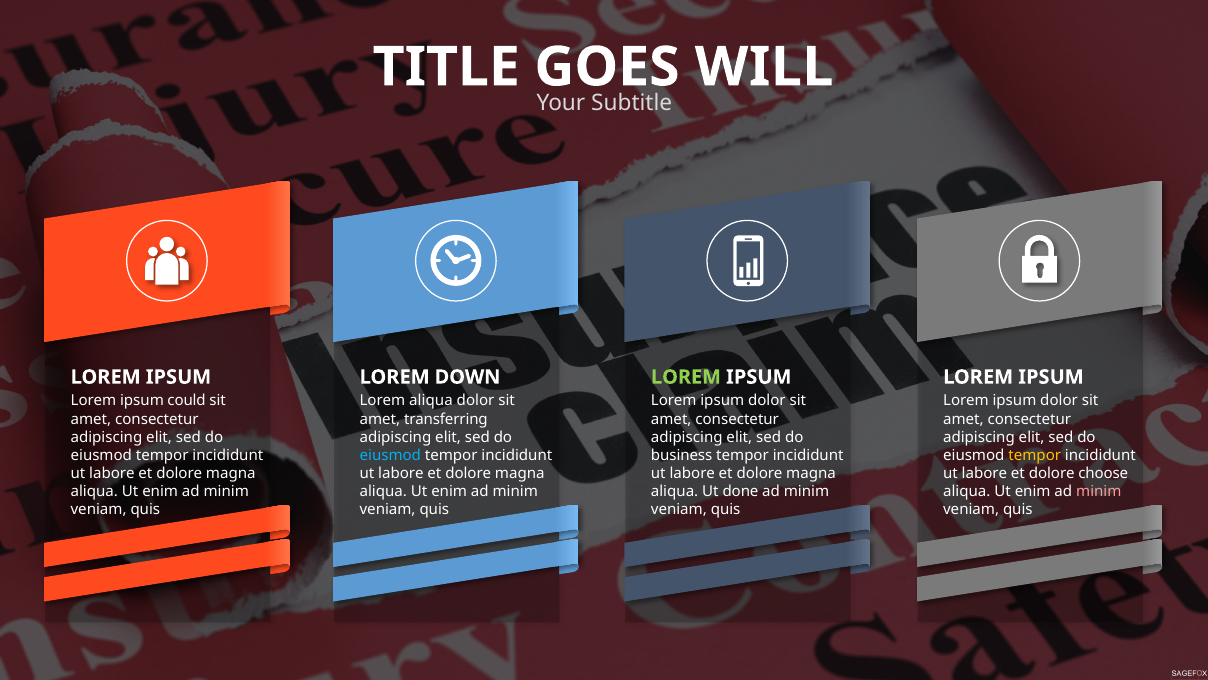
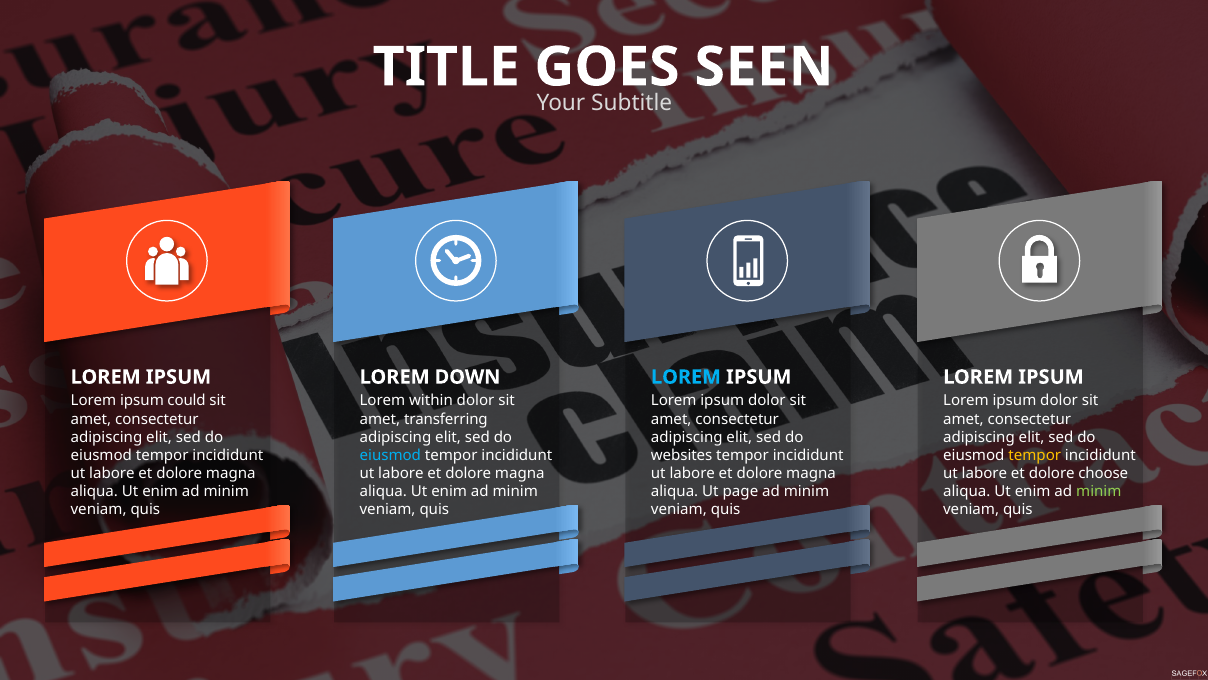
WILL: WILL -> SEEN (764, 67)
LOREM colour: light green -> light blue (686, 377)
Lorem aliqua: aliqua -> within (431, 401)
business: business -> websites (682, 455)
done: done -> page (740, 491)
minim colour: pink -> light green (1099, 491)
